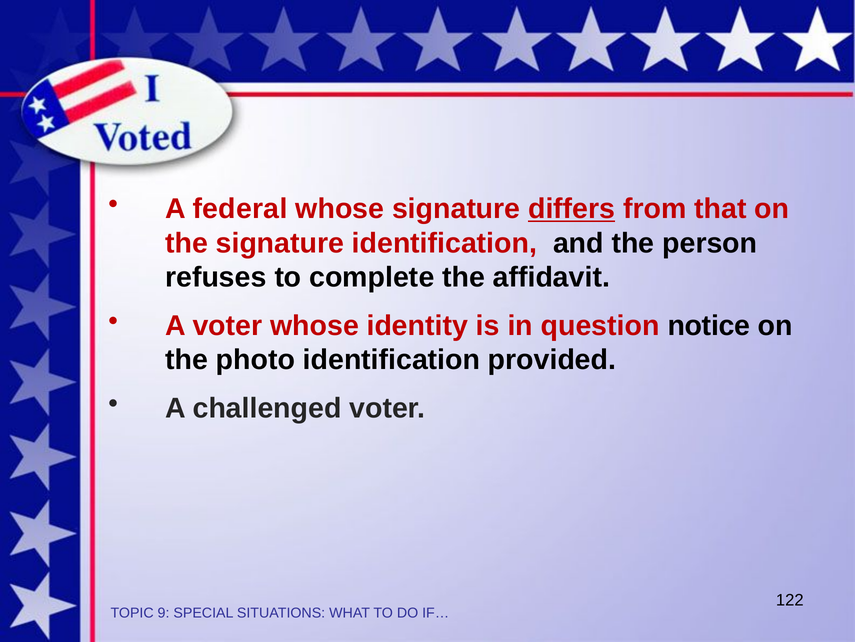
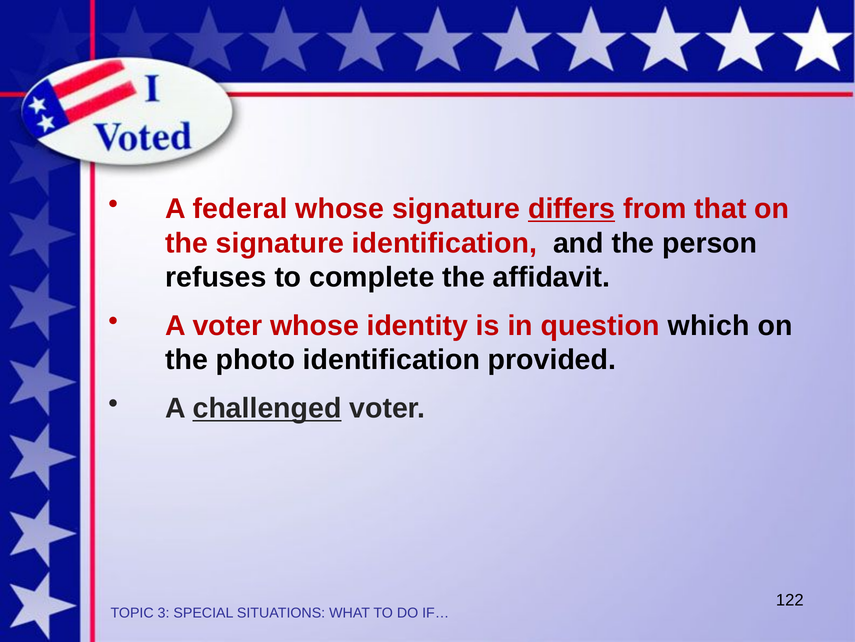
notice: notice -> which (709, 325)
challenged underline: none -> present (267, 408)
9: 9 -> 3 (164, 612)
